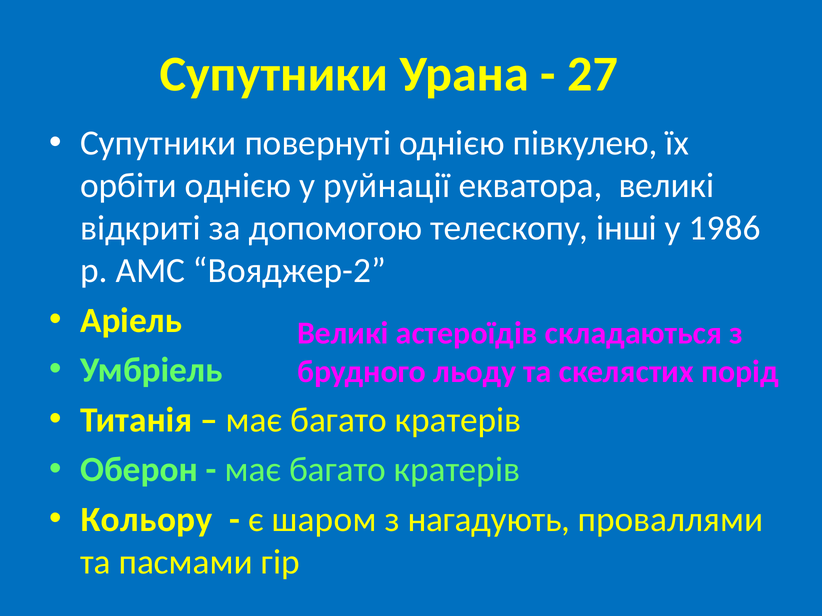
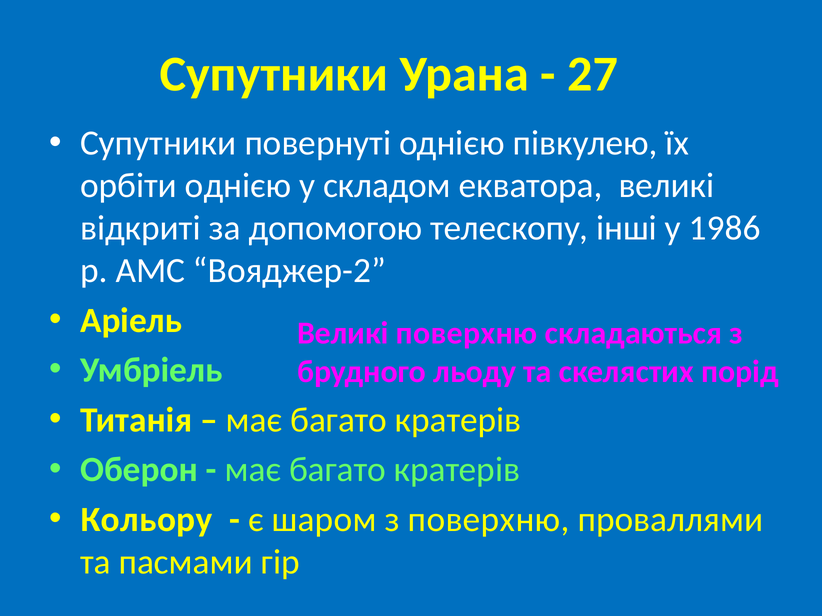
руйнації: руйнації -> складом (387, 186)
Великі астероїдів: астероїдів -> поверхню (467, 334)
з нагадують: нагадують -> поверхню (489, 520)
